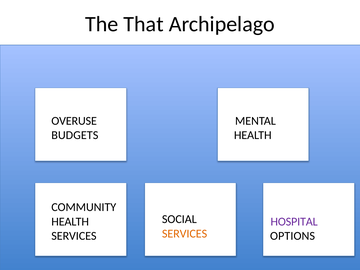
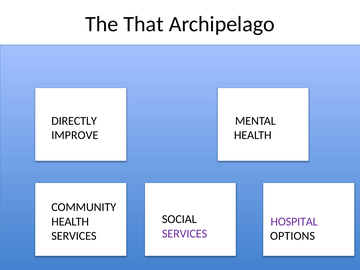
OVERUSE: OVERUSE -> DIRECTLY (74, 121)
BUDGETS: BUDGETS -> IMPROVE (75, 135)
SERVICES colour: orange -> purple (185, 234)
